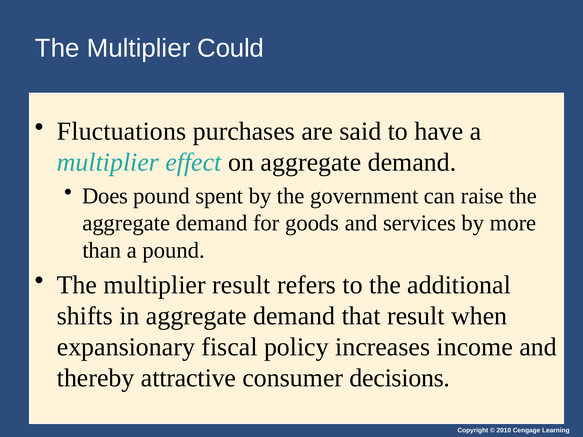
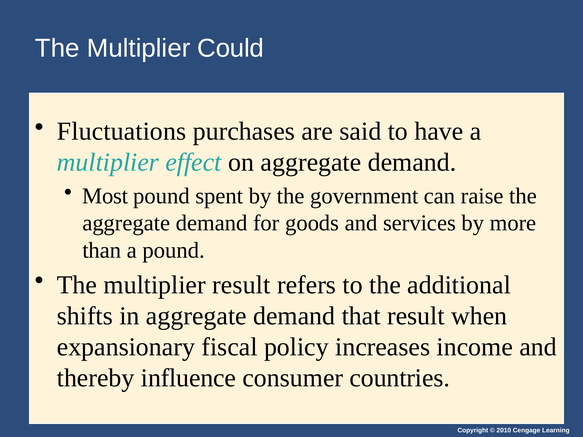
Does: Does -> Most (105, 196)
attractive: attractive -> influence (189, 378)
decisions: decisions -> countries (400, 378)
